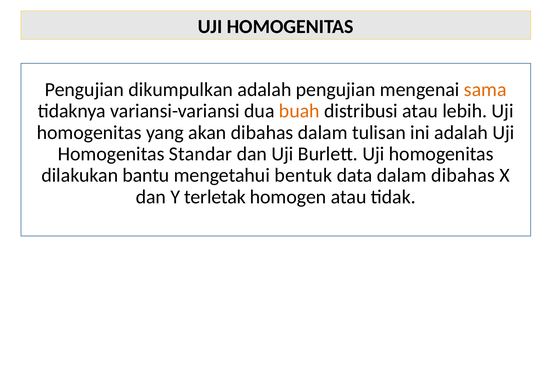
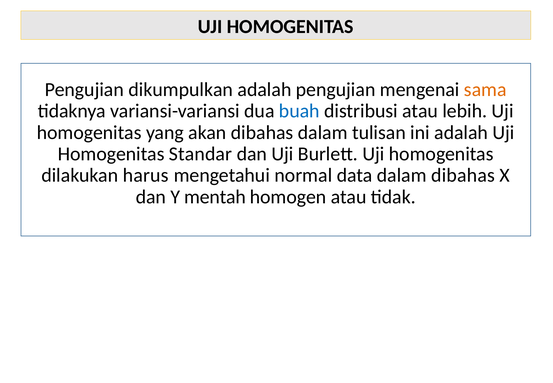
buah colour: orange -> blue (299, 111)
bantu: bantu -> harus (146, 175)
bentuk: bentuk -> normal (303, 175)
terletak: terletak -> mentah (215, 197)
